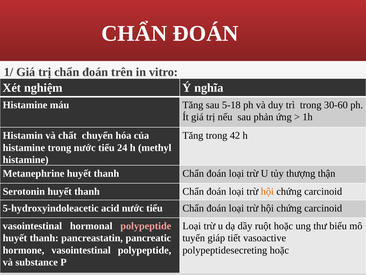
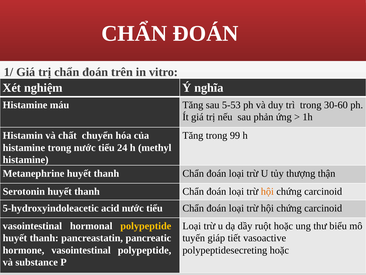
5-18: 5-18 -> 5-53 (231, 105)
42: 42 -> 99 (235, 135)
polypeptide colour: pink -> yellow (146, 226)
